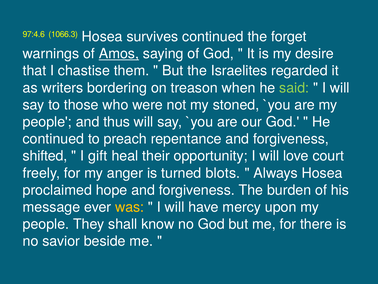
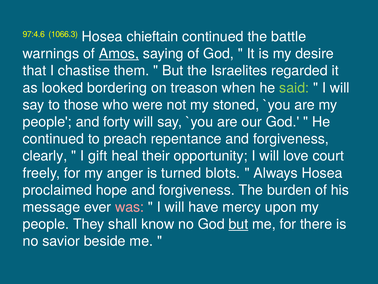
survives: survives -> chieftain (152, 37)
forget: forget -> battle (289, 37)
writers: writers -> looked (62, 88)
thus: thus -> forty (117, 122)
shifted: shifted -> clearly (45, 156)
was colour: yellow -> pink (130, 207)
but underline: none -> present (238, 224)
